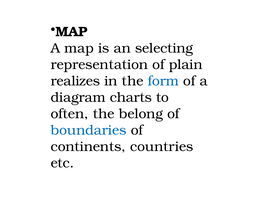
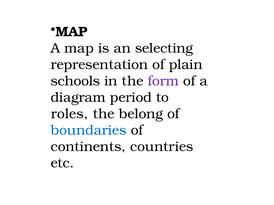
realizes: realizes -> schools (75, 81)
form colour: blue -> purple (163, 81)
charts: charts -> period (131, 98)
often: often -> roles (70, 114)
